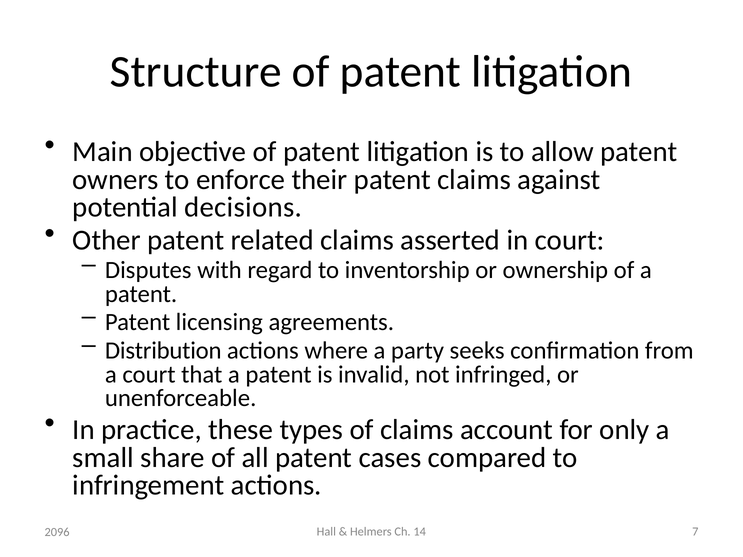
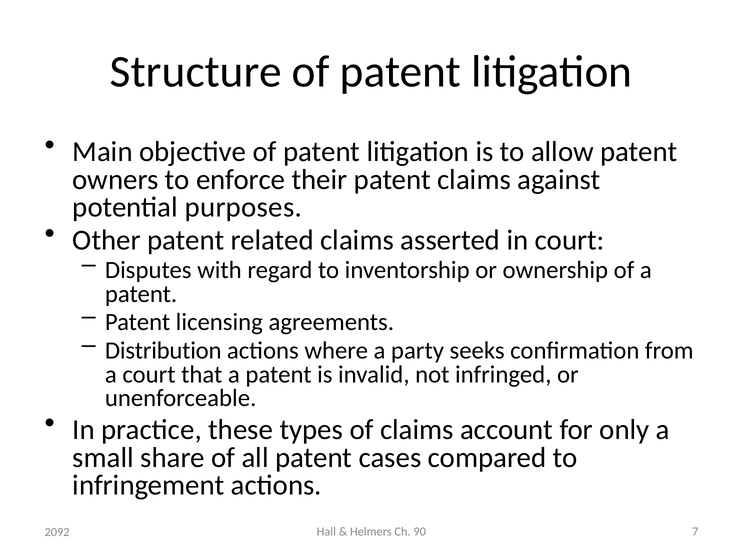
decisions: decisions -> purposes (243, 207)
14: 14 -> 90 (420, 532)
2096: 2096 -> 2092 (57, 532)
